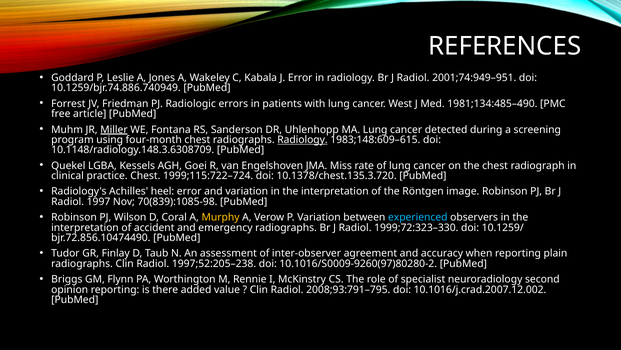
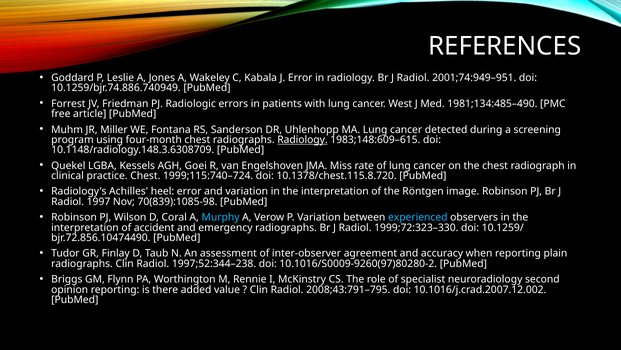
Miller underline: present -> none (114, 129)
1999;115:722–724: 1999;115:722–724 -> 1999;115:740–724 (208, 175)
10.1378/chest.135.3.720: 10.1378/chest.135.3.720 -> 10.1378/chest.115.8.720 (337, 175)
Murphy colour: yellow -> light blue (221, 217)
1997;52:205–238: 1997;52:205–238 -> 1997;52:344–238 (214, 263)
2008;93:791–795: 2008;93:791–795 -> 2008;43:791–795 (348, 289)
